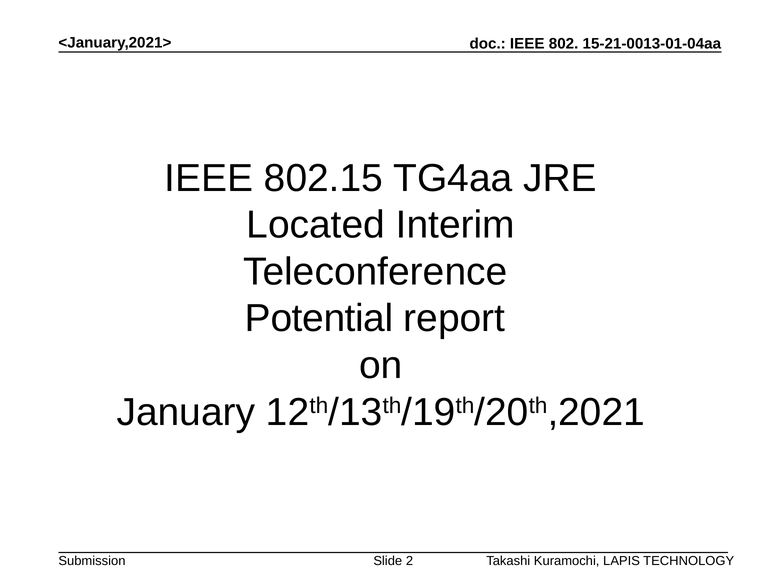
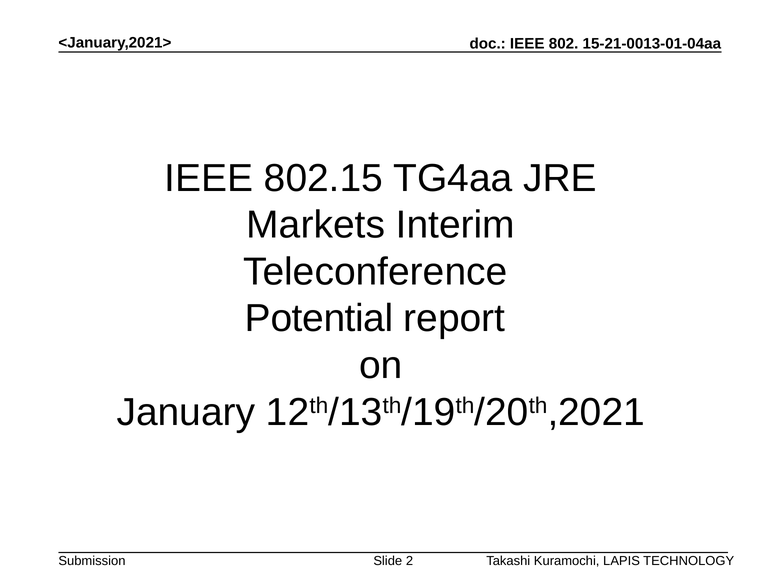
Located: Located -> Markets (316, 225)
